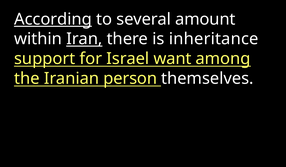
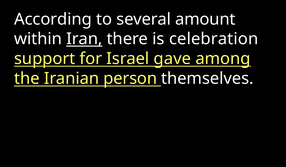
According underline: present -> none (53, 19)
inheritance: inheritance -> celebration (214, 39)
want: want -> gave (172, 59)
